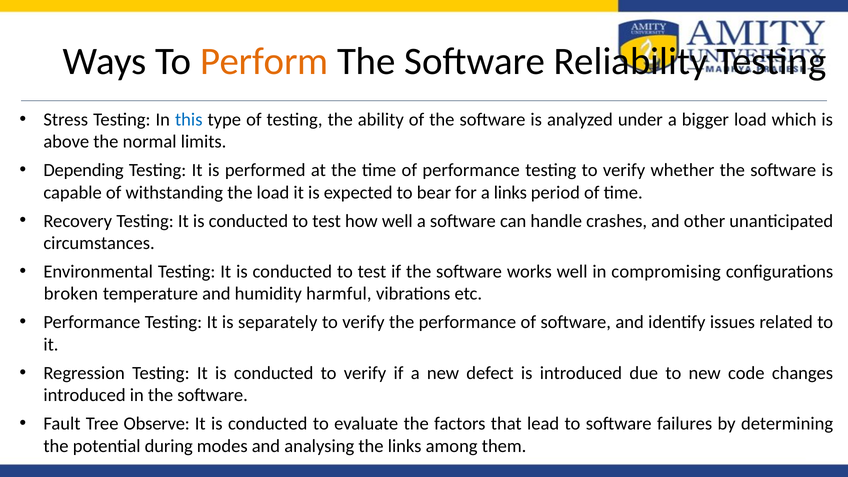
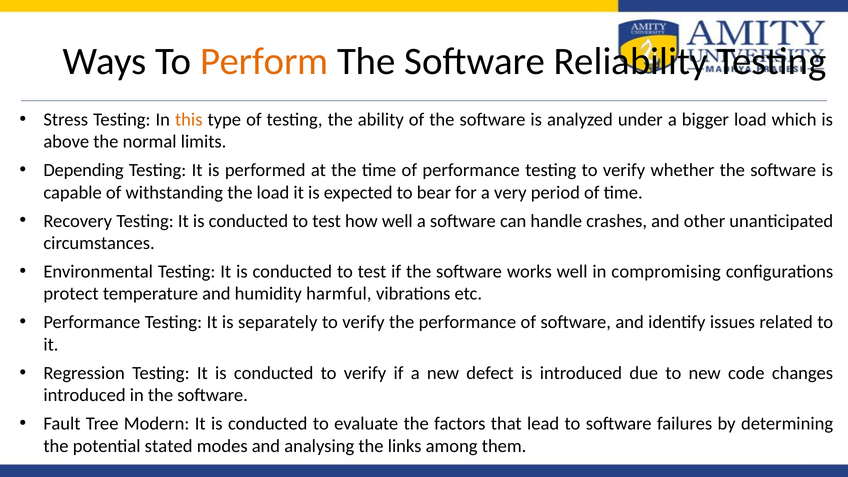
this colour: blue -> orange (189, 119)
a links: links -> very (510, 192)
broken: broken -> protect (71, 294)
Observe: Observe -> Modern (157, 424)
during: during -> stated (169, 446)
